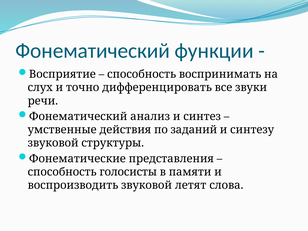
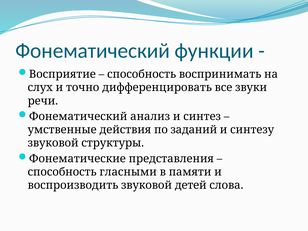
голосисты: голосисты -> гласными (128, 172)
летят: летят -> детей (191, 185)
